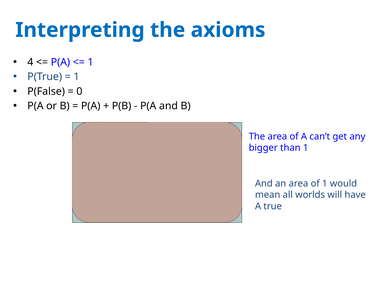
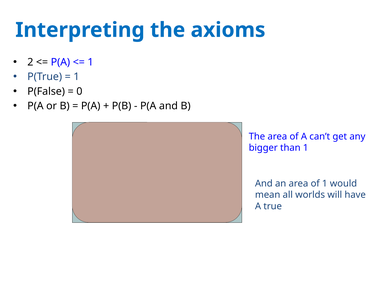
4: 4 -> 2 (30, 62)
